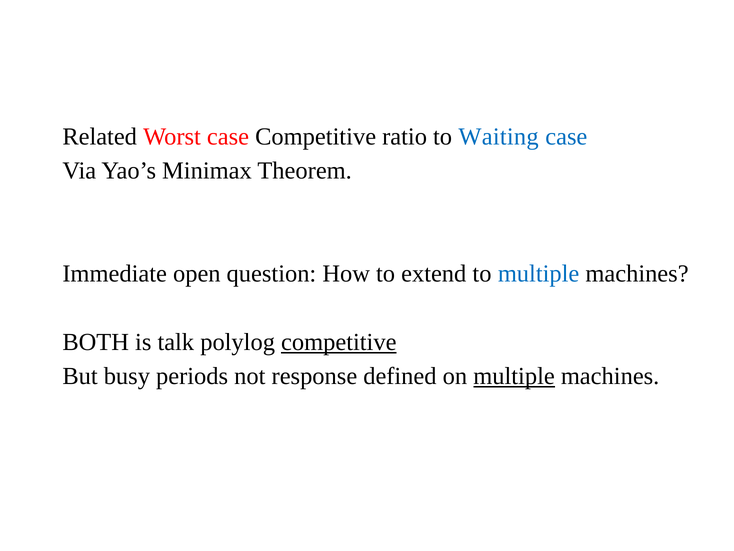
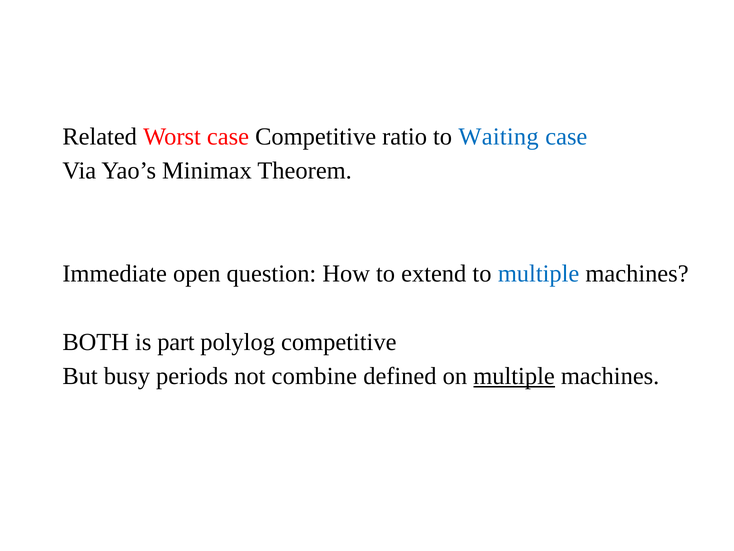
talk: talk -> part (176, 342)
competitive underline: present -> none (339, 342)
response: response -> combine (314, 376)
